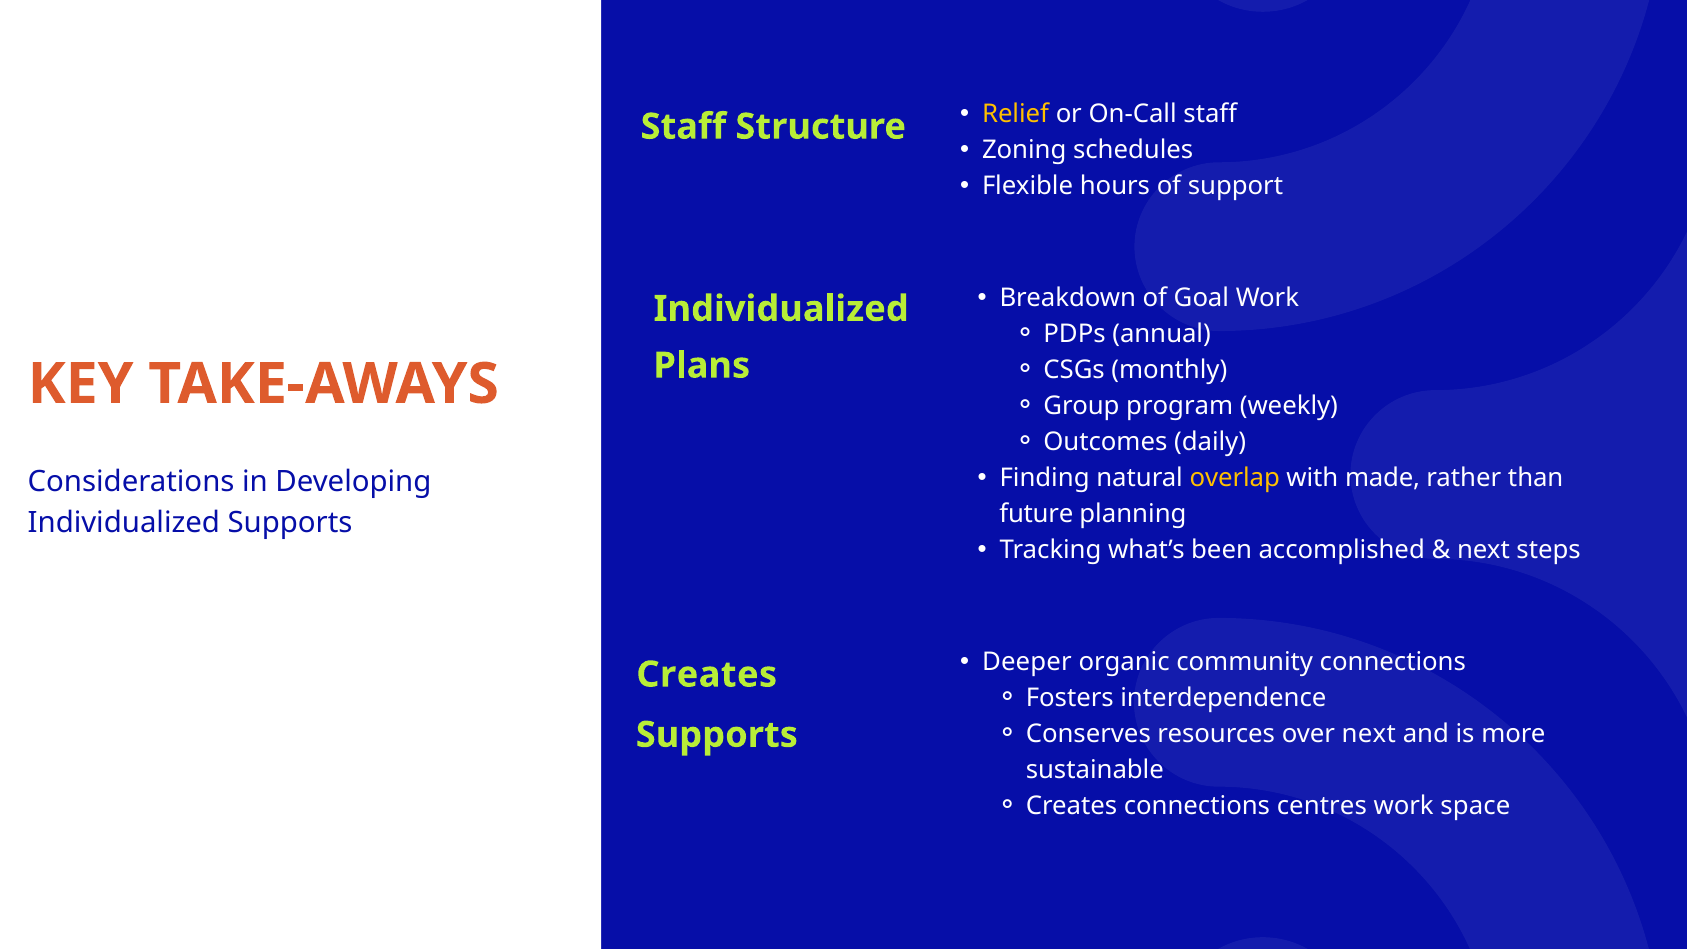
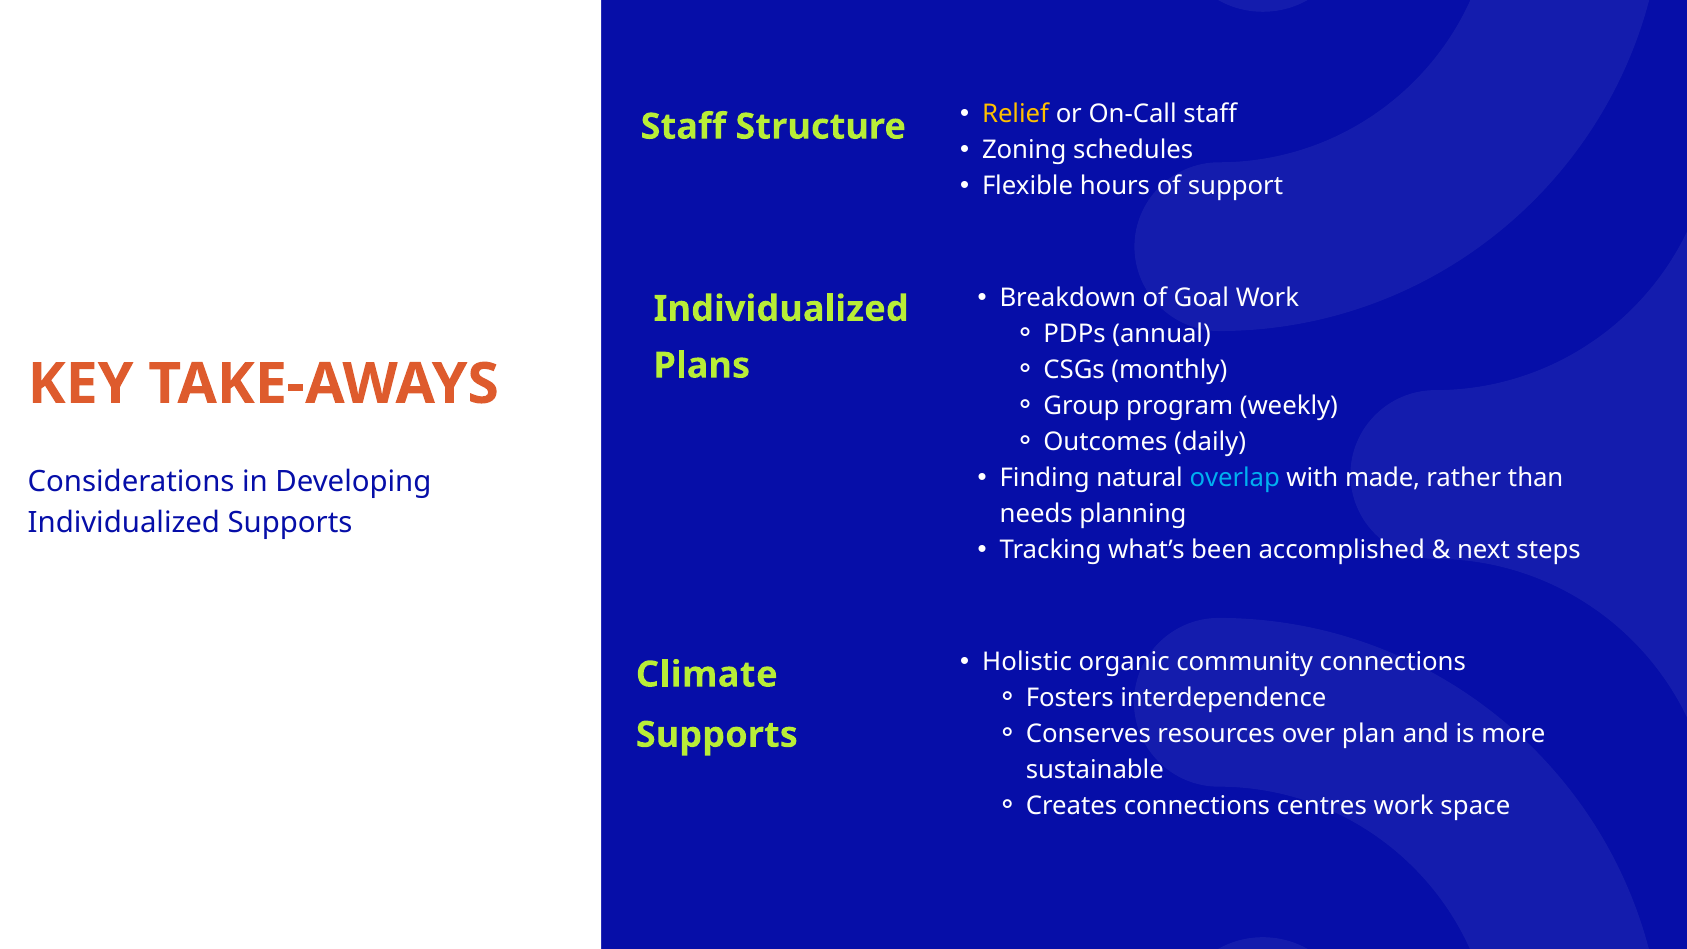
overlap colour: yellow -> light blue (1235, 478)
future: future -> needs (1036, 514)
Deeper: Deeper -> Holistic (1027, 662)
Creates: Creates -> Climate (707, 675)
over next: next -> plan (1369, 734)
